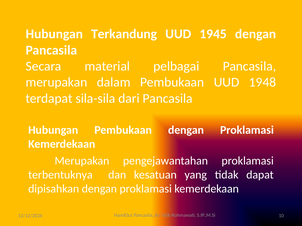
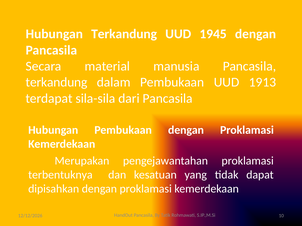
pelbagai: pelbagai -> manusia (176, 66)
merupakan: merupakan -> terkandung (57, 82)
1948: 1948 -> 1913 (263, 82)
